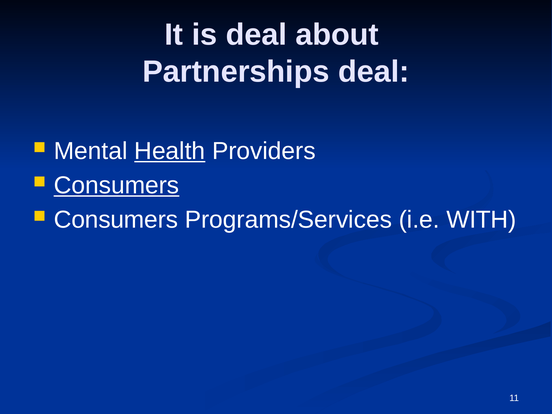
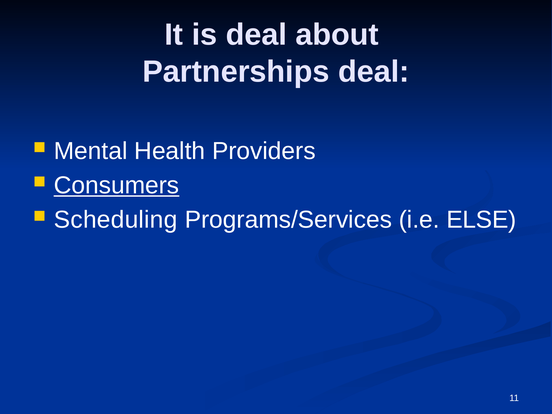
Health underline: present -> none (170, 151)
Consumers: Consumers -> Scheduling (116, 220)
WITH: WITH -> ELSE (481, 220)
